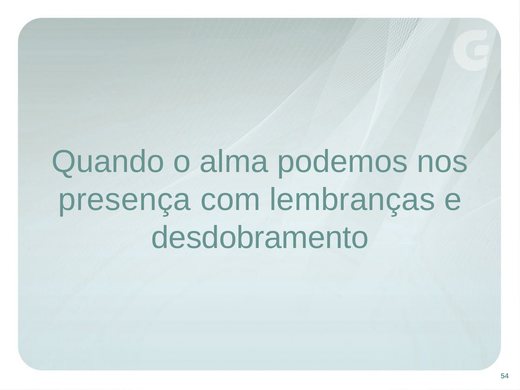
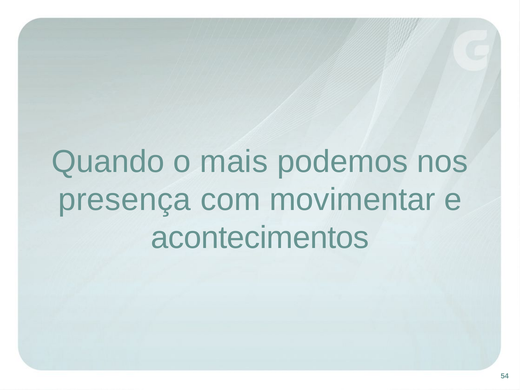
alma: alma -> mais (234, 162)
lembranças: lembranças -> movimentar (352, 200)
desdobramento: desdobramento -> acontecimentos (260, 238)
